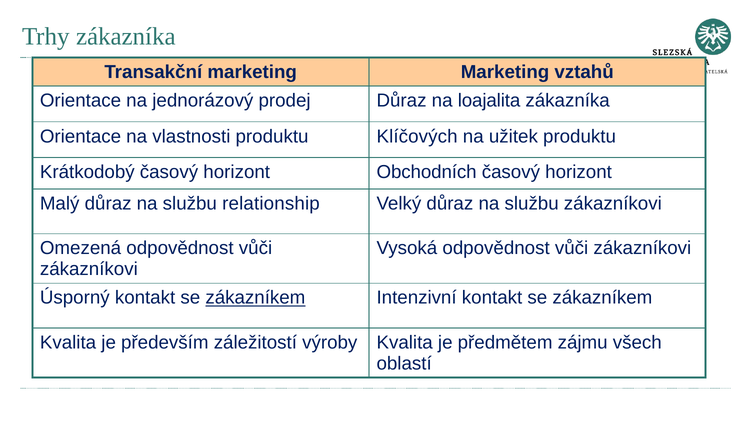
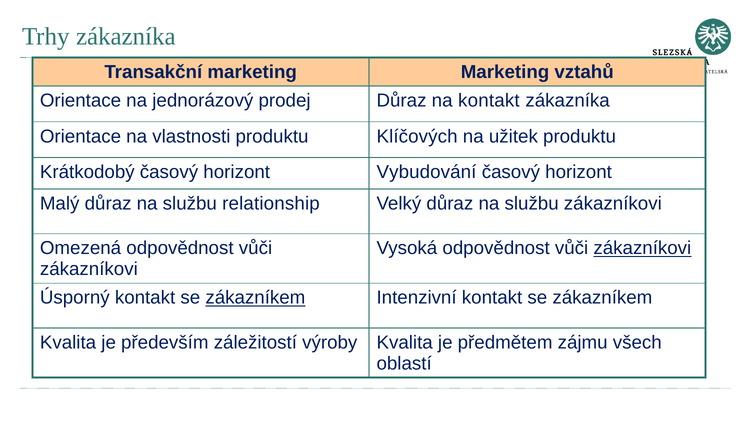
na loajalita: loajalita -> kontakt (489, 101)
Obchodních: Obchodních -> Vybudování (427, 172)
zákazníkovi underline: none -> present (642, 248)
